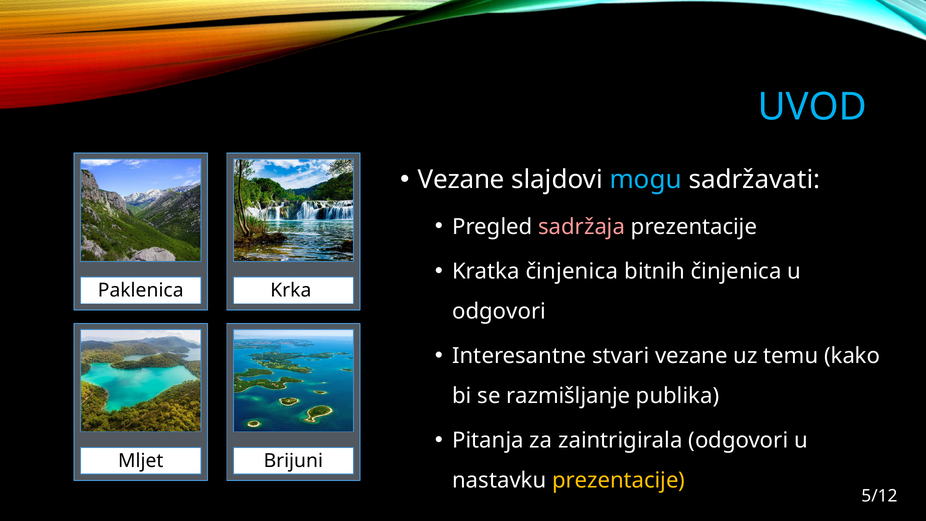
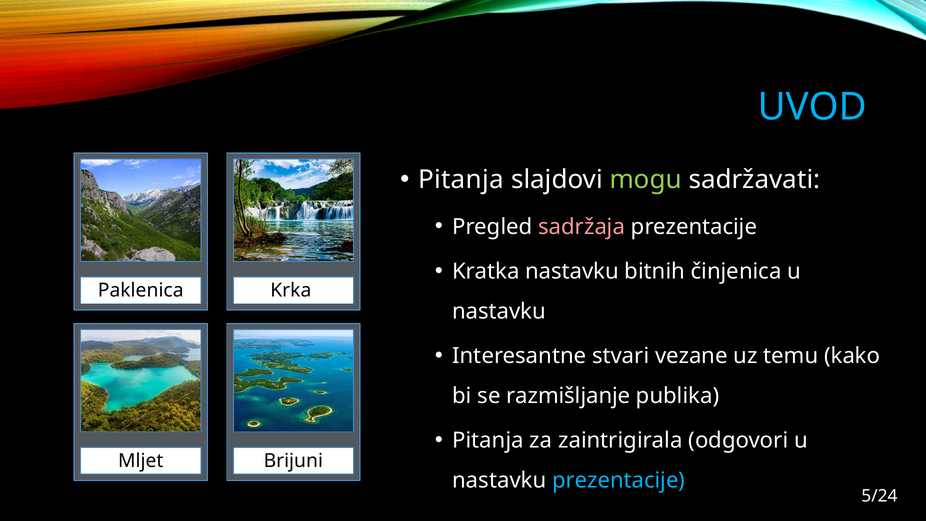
Vezane: Vezane -> Pitanja (461, 179)
mogu colour: light blue -> light green (646, 179)
Kratka činjenica: činjenica -> nastavku (572, 271)
odgovori: odgovori -> nastavku (499, 311)
prezentacije colour: yellow -> light blue (619, 480)
5/12: 5/12 -> 5/24 (879, 496)
